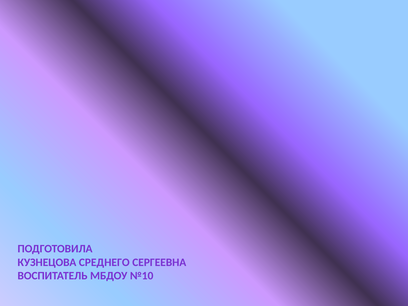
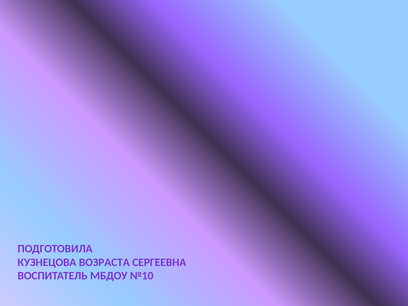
СРЕДНЕГО: СРЕДНЕГО -> ВОЗРАСТА (104, 262)
